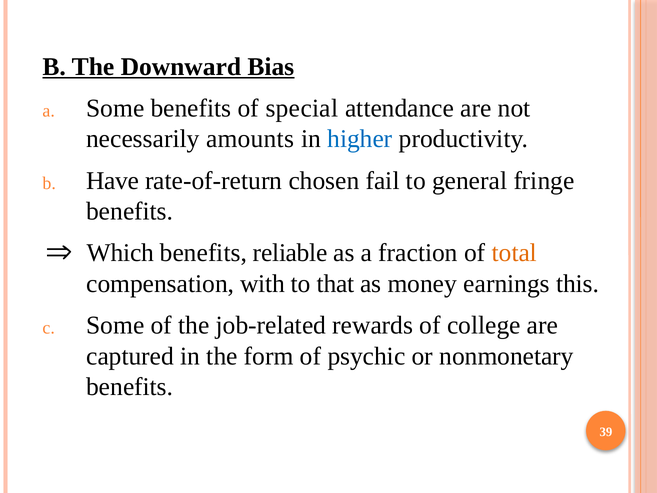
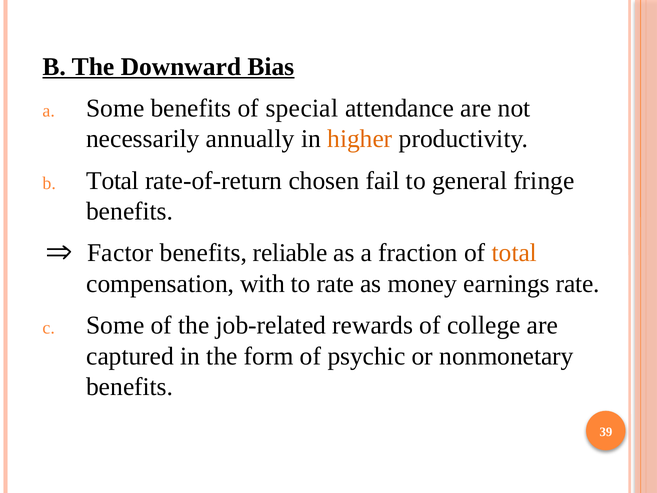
amounts: amounts -> annually (250, 139)
higher colour: blue -> orange (360, 139)
b Have: Have -> Total (113, 181)
Which: Which -> Factor (120, 253)
to that: that -> rate (335, 284)
earnings this: this -> rate (578, 284)
